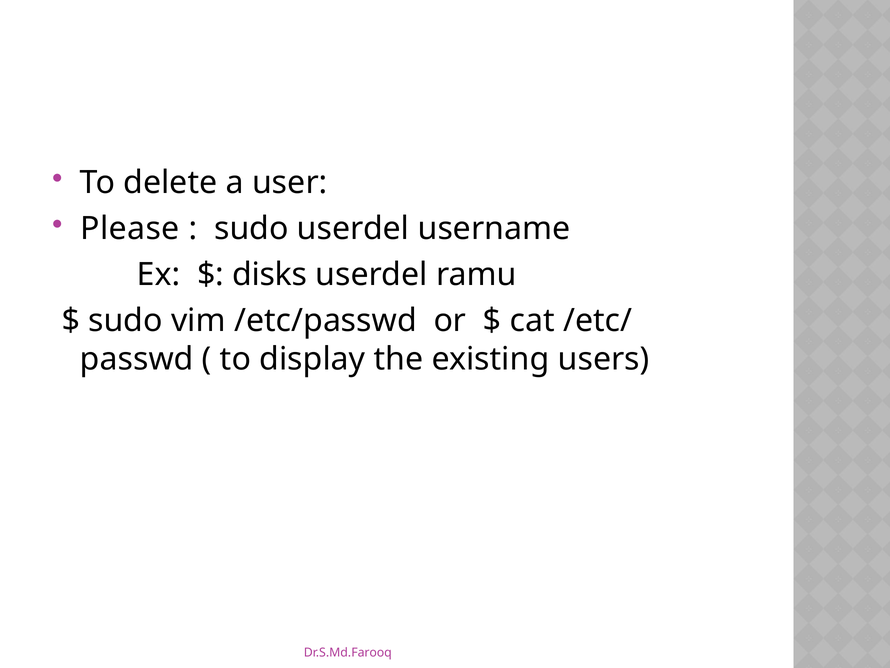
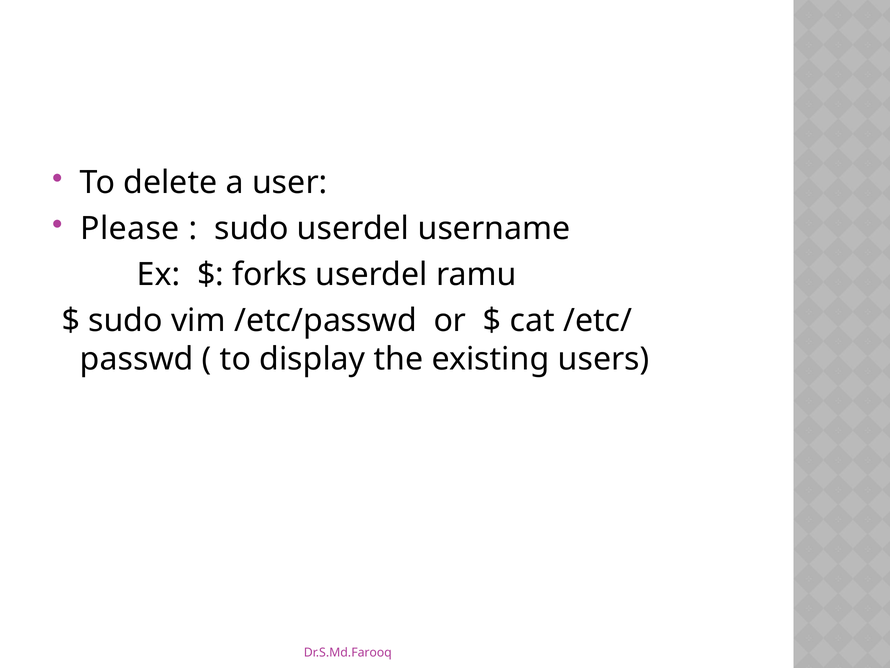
disks: disks -> forks (270, 275)
